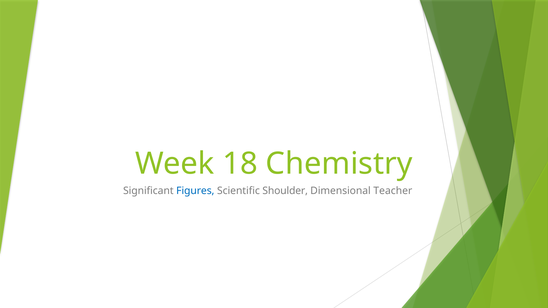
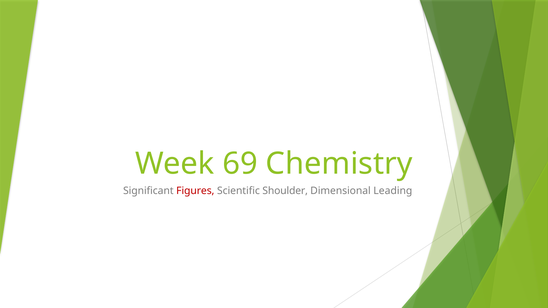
18: 18 -> 69 (240, 164)
Figures colour: blue -> red (195, 191)
Teacher: Teacher -> Leading (393, 191)
